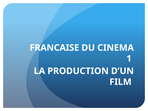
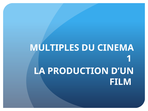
FRANCAISE: FRANCAISE -> MULTIPLES (54, 48)
